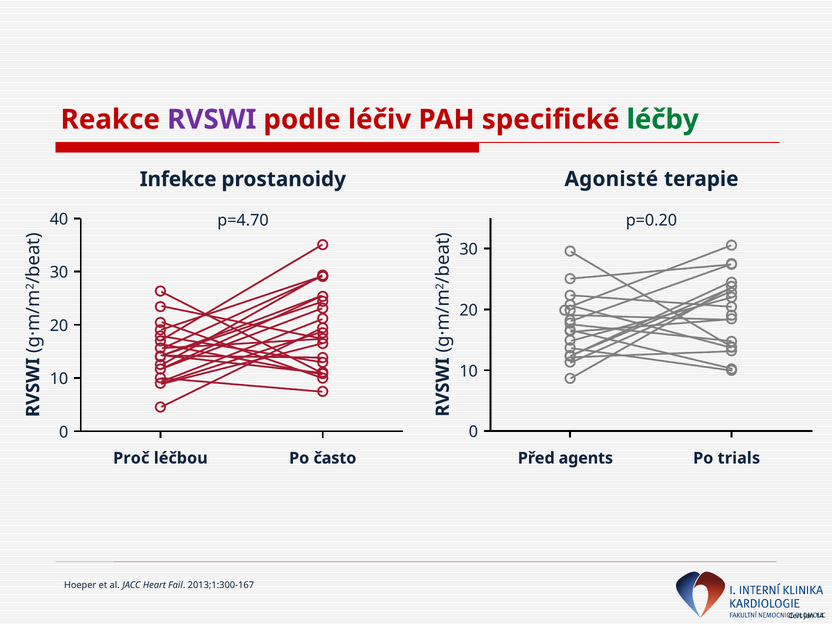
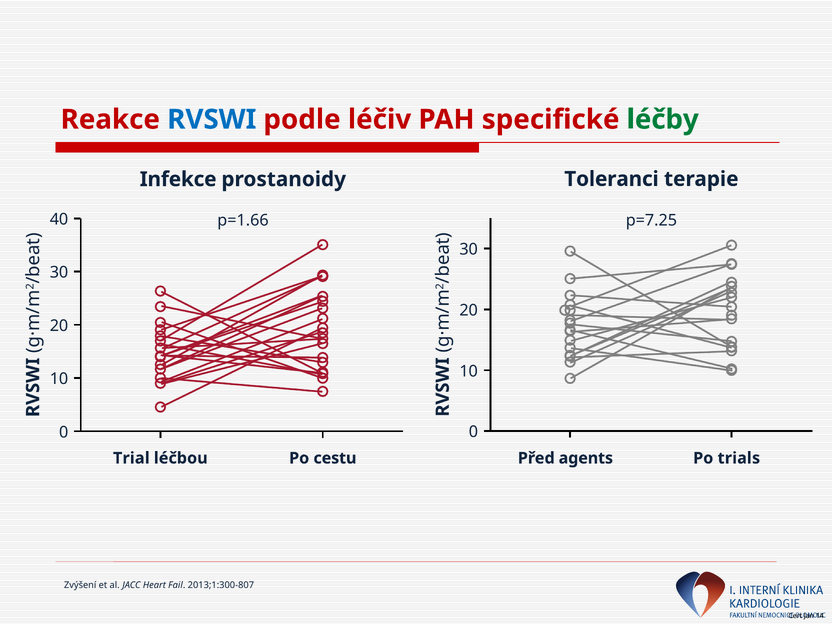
RVSWI colour: purple -> blue (212, 120)
Agonisté: Agonisté -> Toleranci (612, 179)
p=0.20: p=0.20 -> p=7.25 (651, 220)
p=4.70: p=4.70 -> p=1.66 (243, 221)
Proč: Proč -> Trial (131, 458)
často: často -> cestu (335, 458)
Hoeper: Hoeper -> Zvýšení (80, 585)
2013;1:300-167: 2013;1:300-167 -> 2013;1:300-807 (221, 585)
